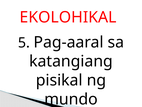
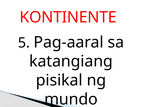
EKOLOHIKAL: EKOLOHIKAL -> KONTINENTE (68, 17)
